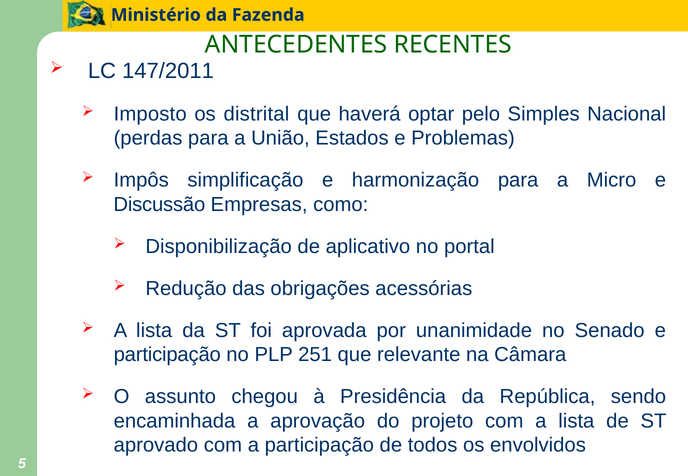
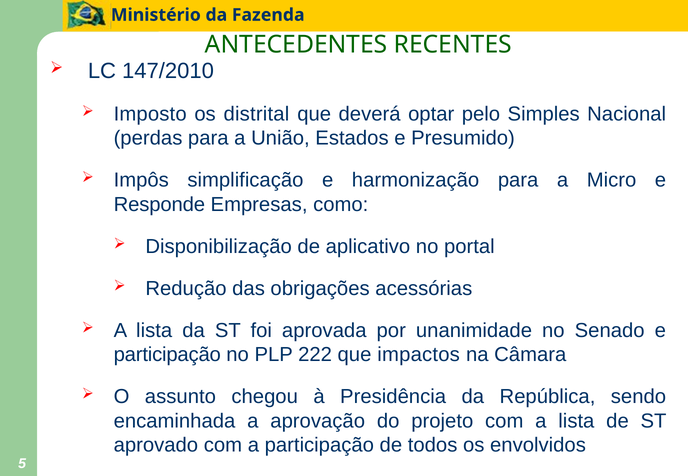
147/2011: 147/2011 -> 147/2010 (168, 71)
haverá: haverá -> deverá (370, 114)
Problemas: Problemas -> Presumido (463, 138)
Discussão: Discussão -> Responde (159, 205)
251: 251 -> 222 (315, 355)
relevante: relevante -> impactos (419, 355)
